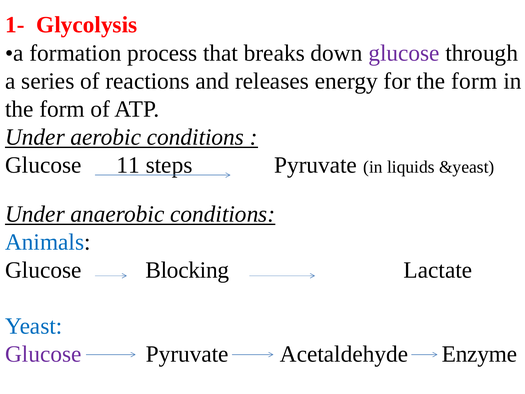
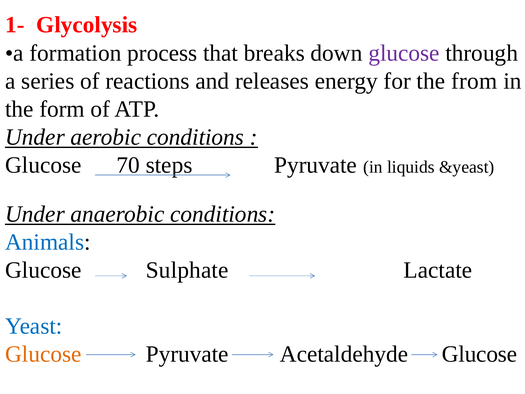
for the form: form -> from (474, 81)
11: 11 -> 70 (128, 165)
Blocking: Blocking -> Sulphate (187, 270)
Glucose colour: purple -> orange (43, 354)
Acetaldehyde Enzyme: Enzyme -> Glucose (479, 354)
